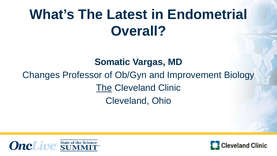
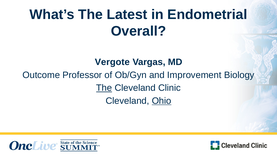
Somatic: Somatic -> Vergote (112, 62)
Changes: Changes -> Outcome (41, 75)
Ohio underline: none -> present (162, 101)
